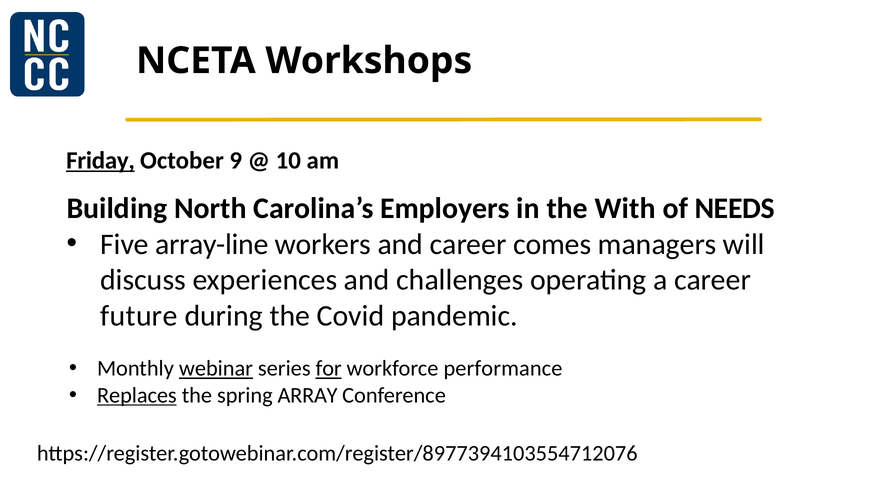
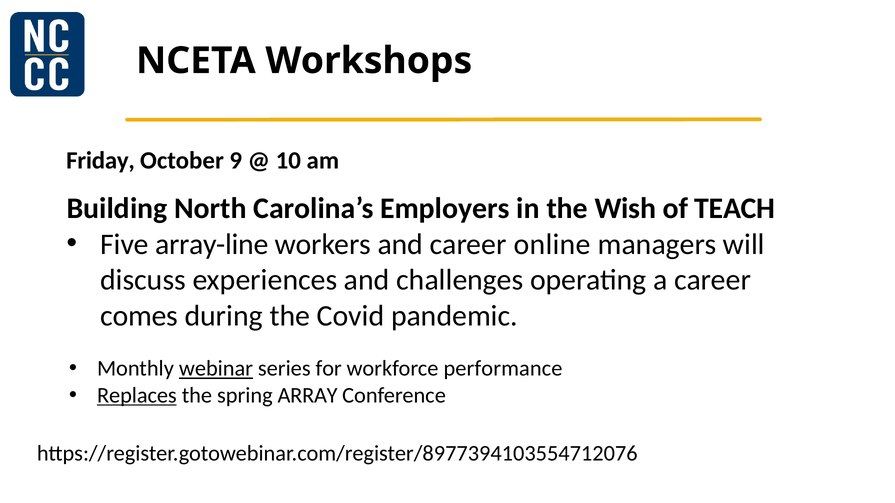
Friday underline: present -> none (101, 161)
With: With -> Wish (625, 209)
NEEDS: NEEDS -> TEACH (735, 209)
comes: comes -> online (552, 244)
future: future -> comes (139, 316)
for underline: present -> none (329, 369)
